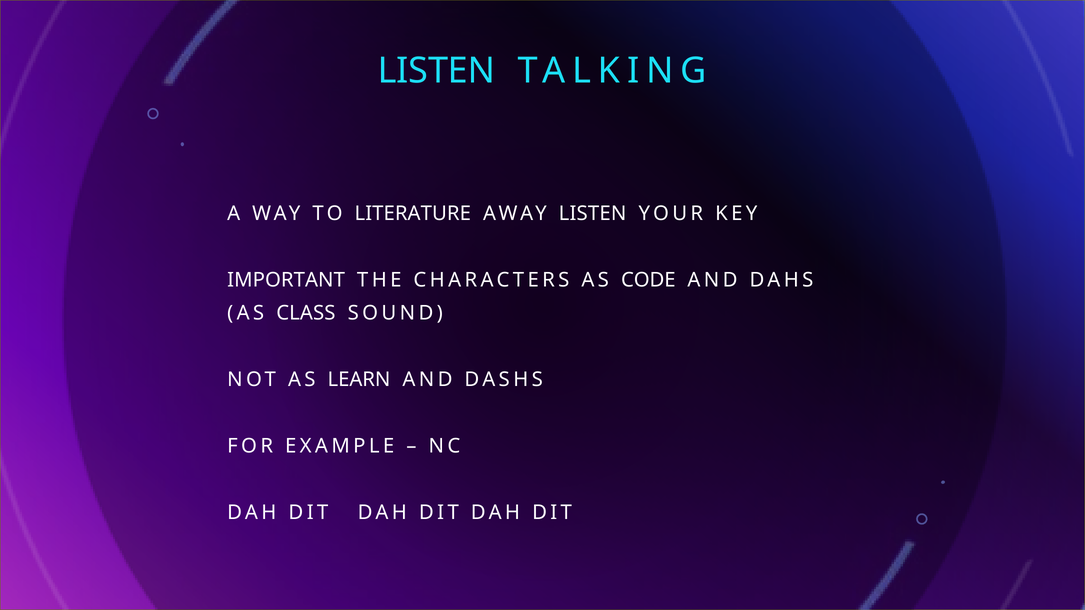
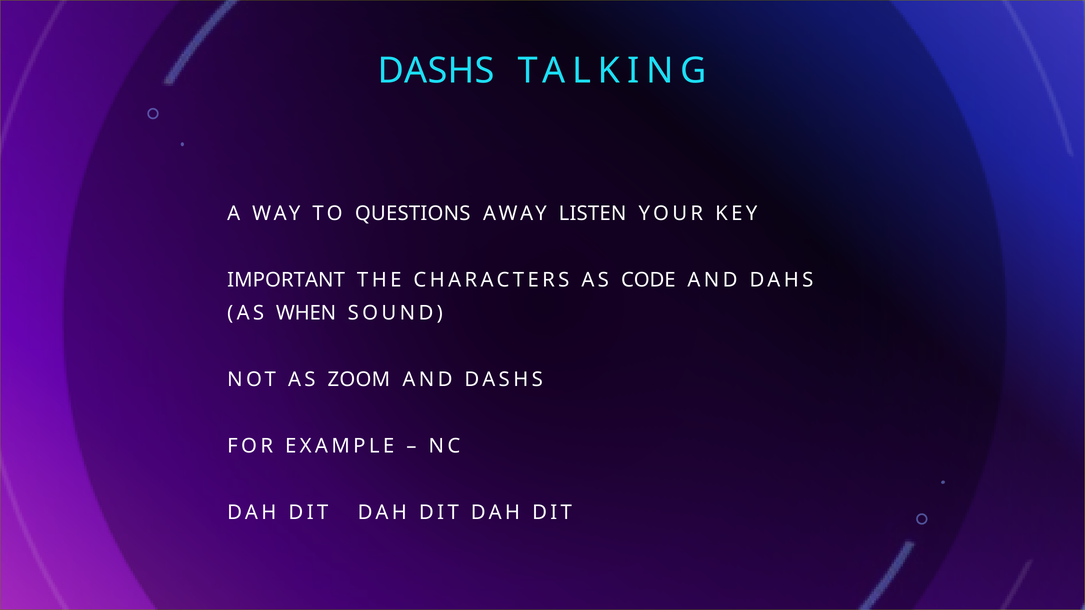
LISTEN: LISTEN -> DASHS (436, 71)
LITERATURE: LITERATURE -> QUESTIONS (413, 213)
CLASS: CLASS -> WHEN (306, 313)
LEARN: LEARN -> ZOOM (359, 380)
